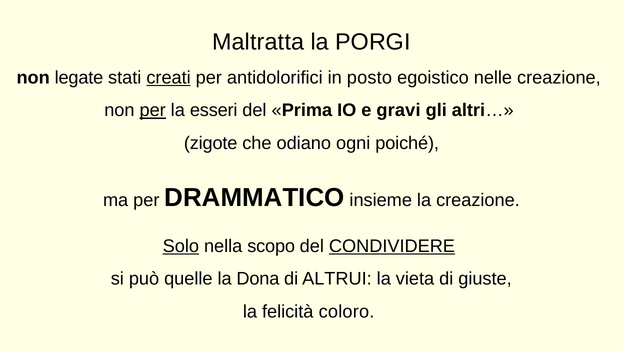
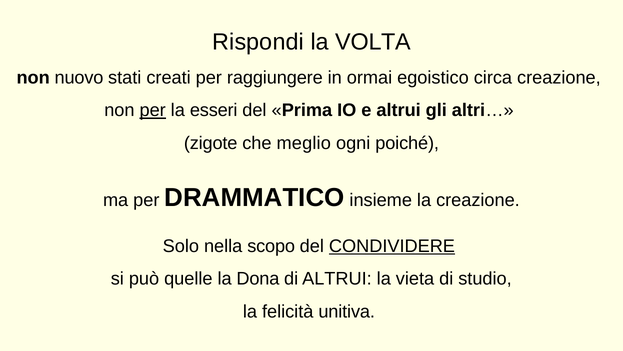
Maltratta: Maltratta -> Rispondi (258, 42)
PORGI: PORGI -> VOLTA (373, 42)
legate: legate -> nuovo (79, 78)
creati underline: present -> none (169, 78)
antidolorifici: antidolorifici -> raggiungere (275, 78)
posto: posto -> ormai (370, 78)
nelle: nelle -> circa (493, 78)
e gravi: gravi -> altrui (399, 110)
odiano: odiano -> meglio (304, 143)
Solo underline: present -> none (181, 246)
giuste: giuste -> studio (485, 279)
coloro: coloro -> unitiva (347, 311)
